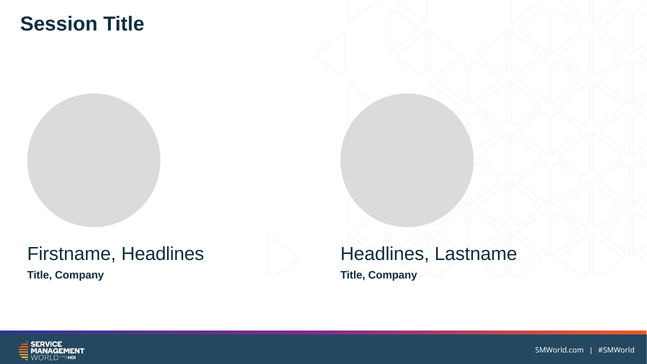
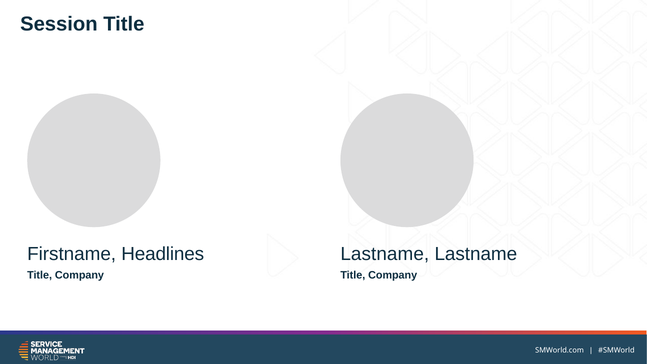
Headlines: Headlines -> Lastname (385, 254)
